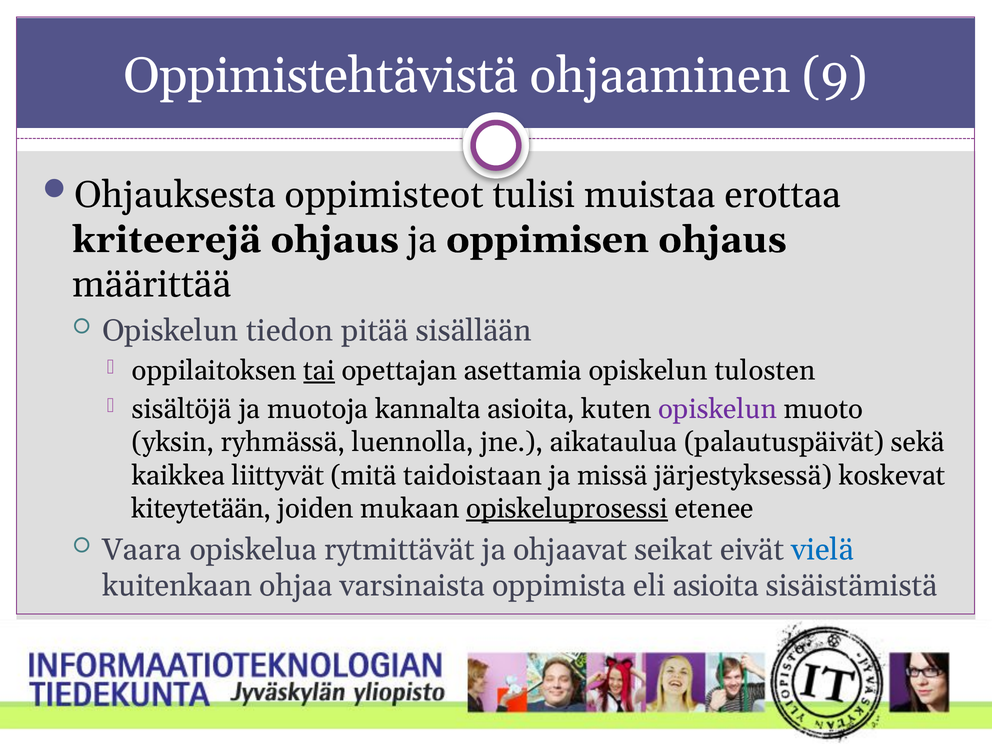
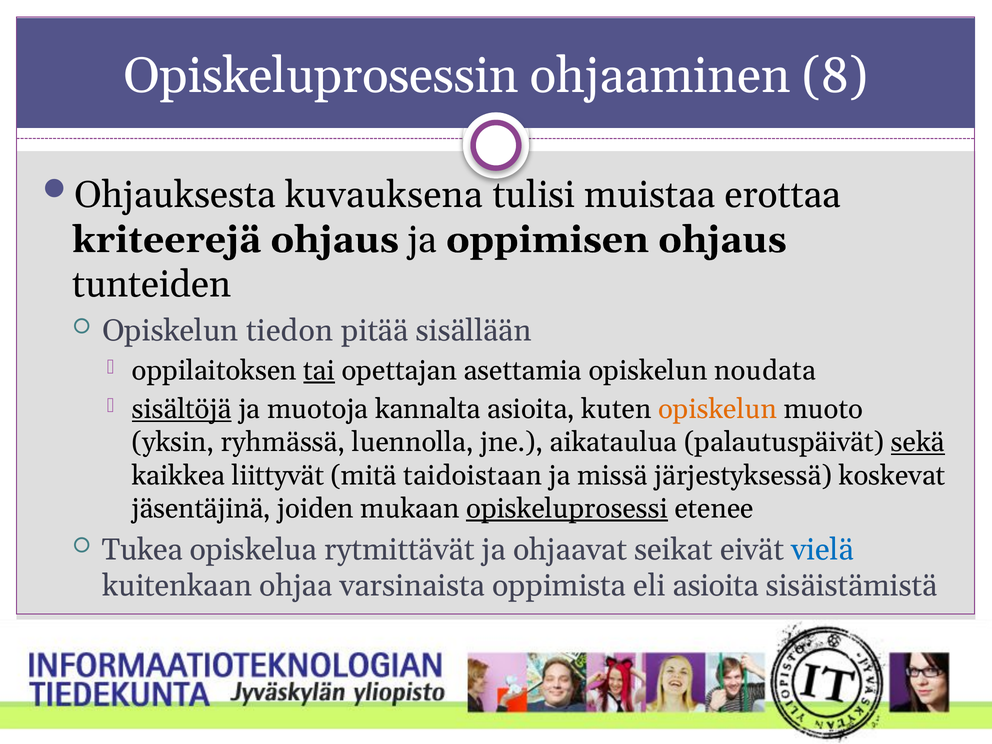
Oppimistehtävistä: Oppimistehtävistä -> Opiskeluprosessin (321, 76)
9: 9 -> 8 (835, 76)
oppimisteot: oppimisteot -> kuvauksena (384, 195)
määrittää: määrittää -> tunteiden (152, 284)
tulosten: tulosten -> noudata (765, 371)
sisältöjä underline: none -> present (182, 409)
opiskelun colour: purple -> orange (717, 409)
sekä underline: none -> present (918, 442)
kiteytetään: kiteytetään -> jäsentäjinä (201, 509)
Vaara: Vaara -> Tukea (142, 550)
